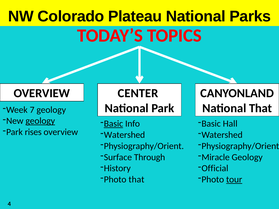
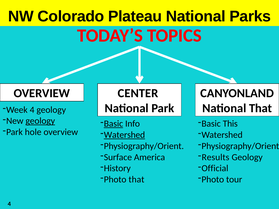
Week 7: 7 -> 4 (32, 110)
Hall: Hall -> This (230, 124)
rises: rises -> hole (33, 132)
Watershed underline: none -> present (124, 135)
Through: Through -> America (150, 157)
Miracle: Miracle -> Results (216, 157)
tour underline: present -> none (234, 180)
